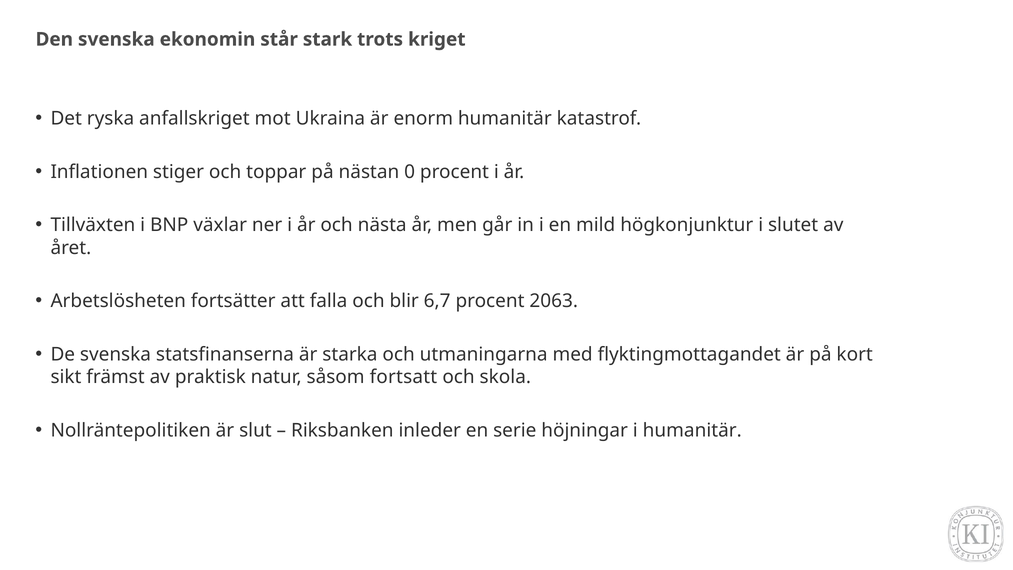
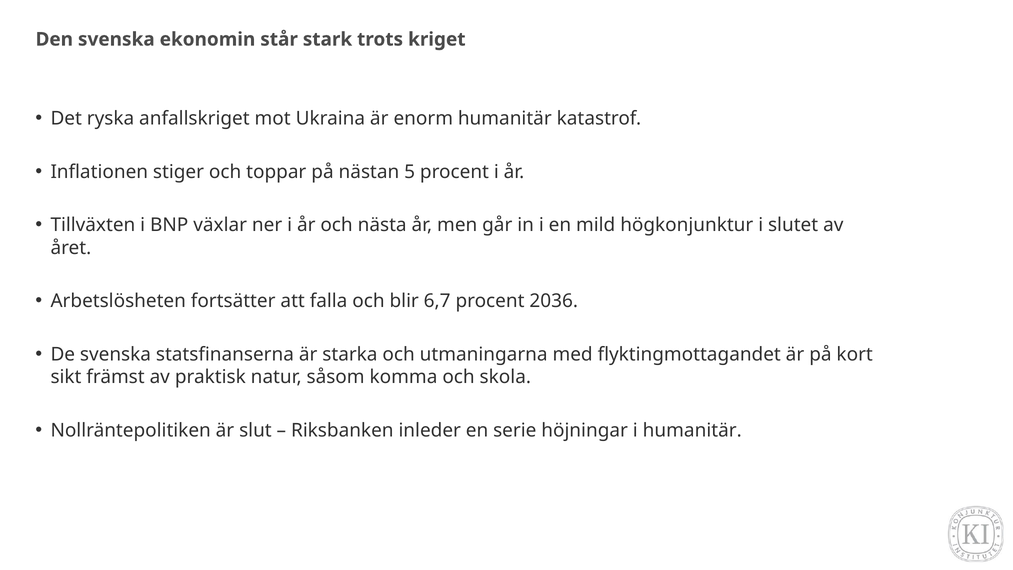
0: 0 -> 5 (410, 172)
2063: 2063 -> 2036 (554, 301)
fortsatt: fortsatt -> komma (403, 377)
